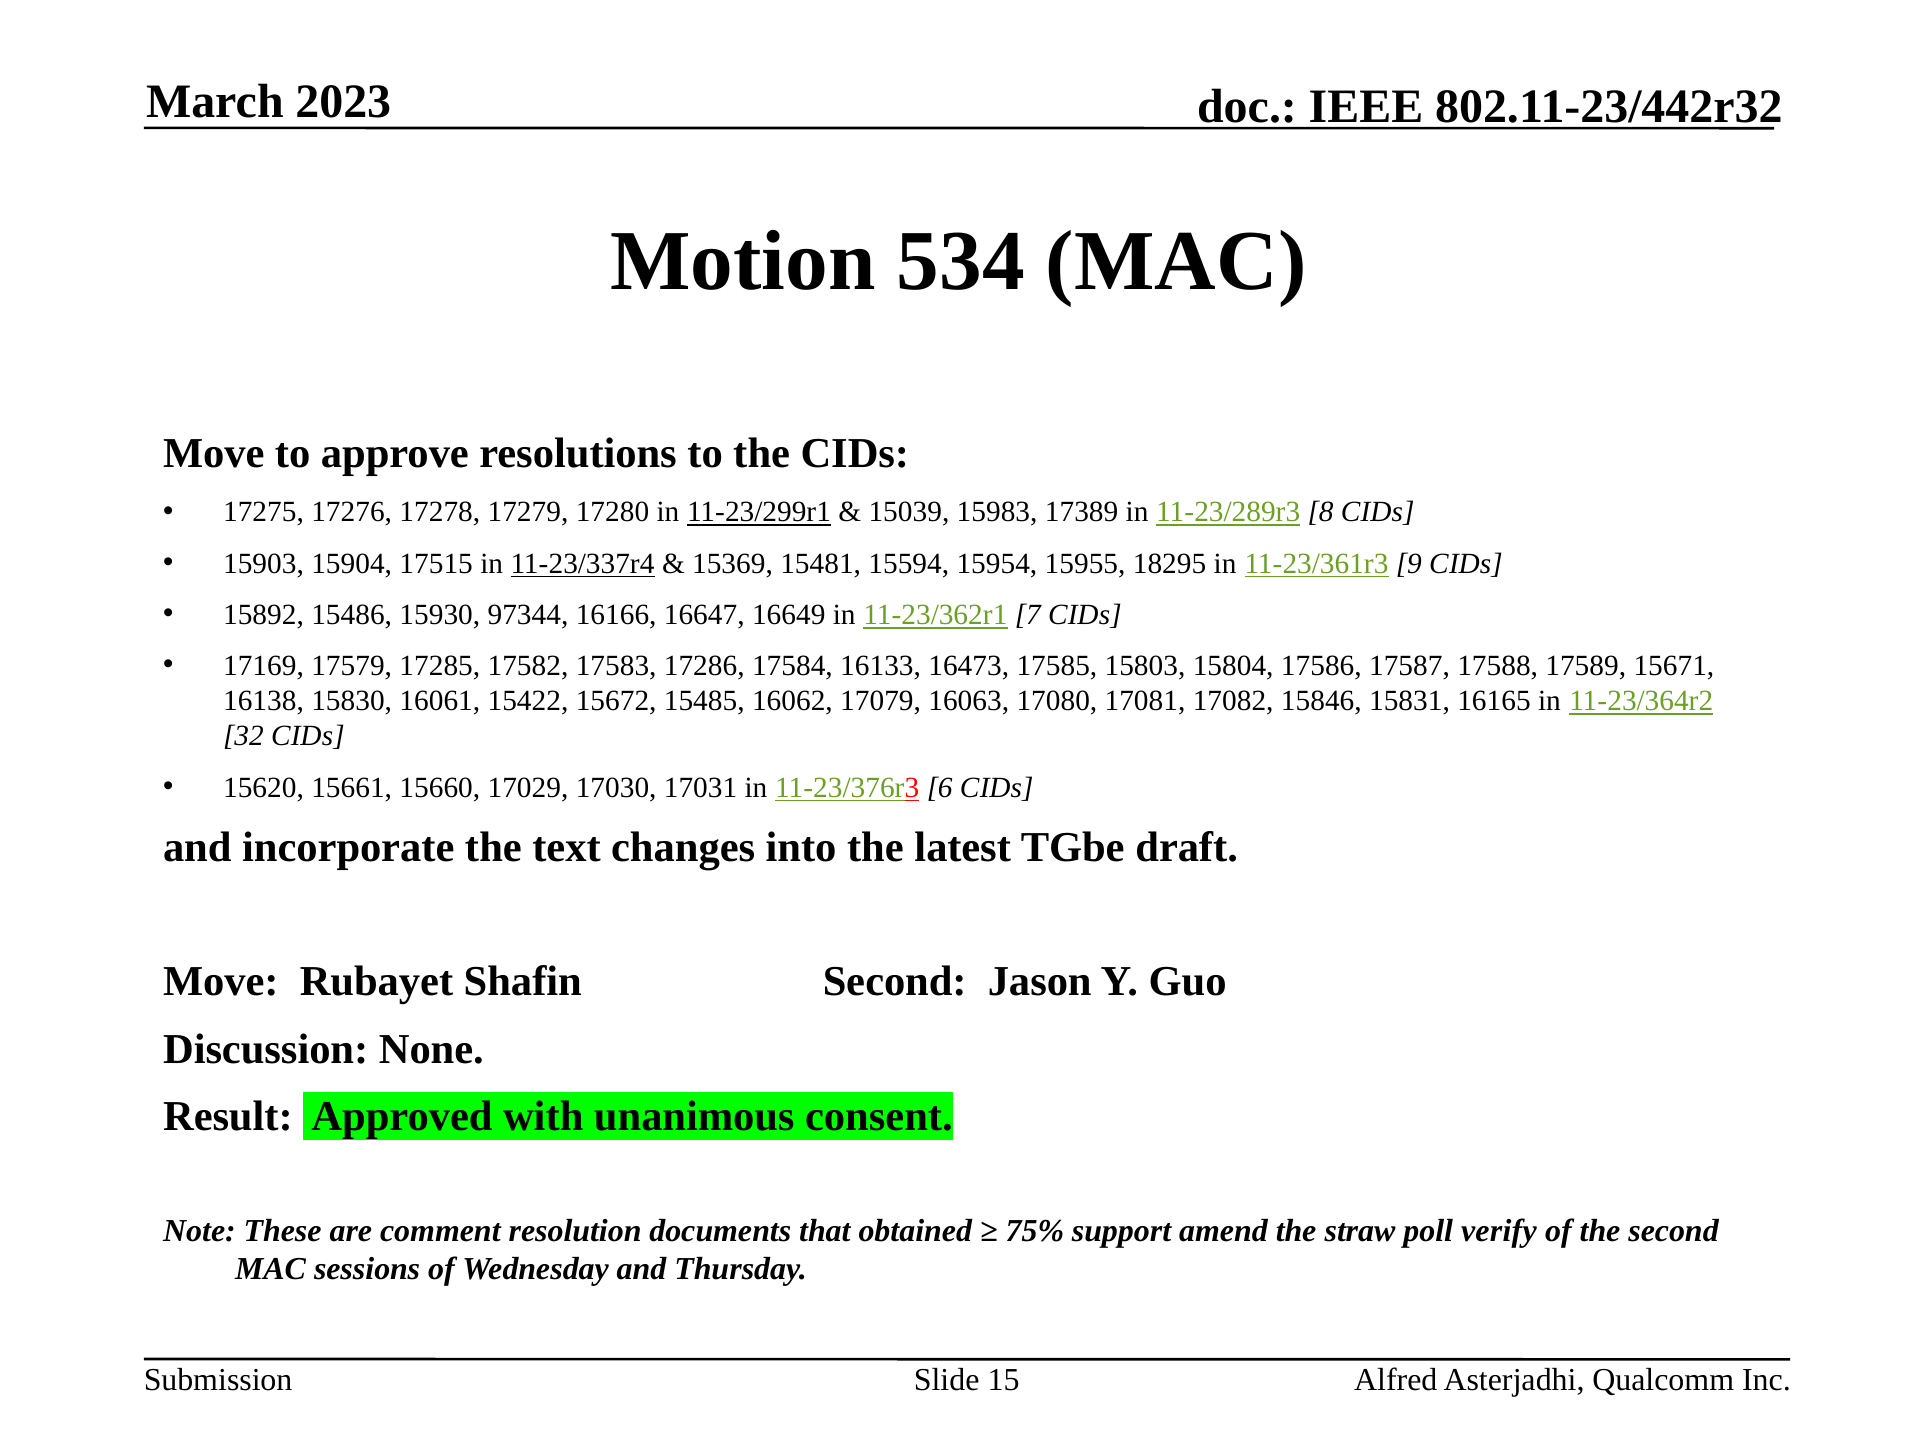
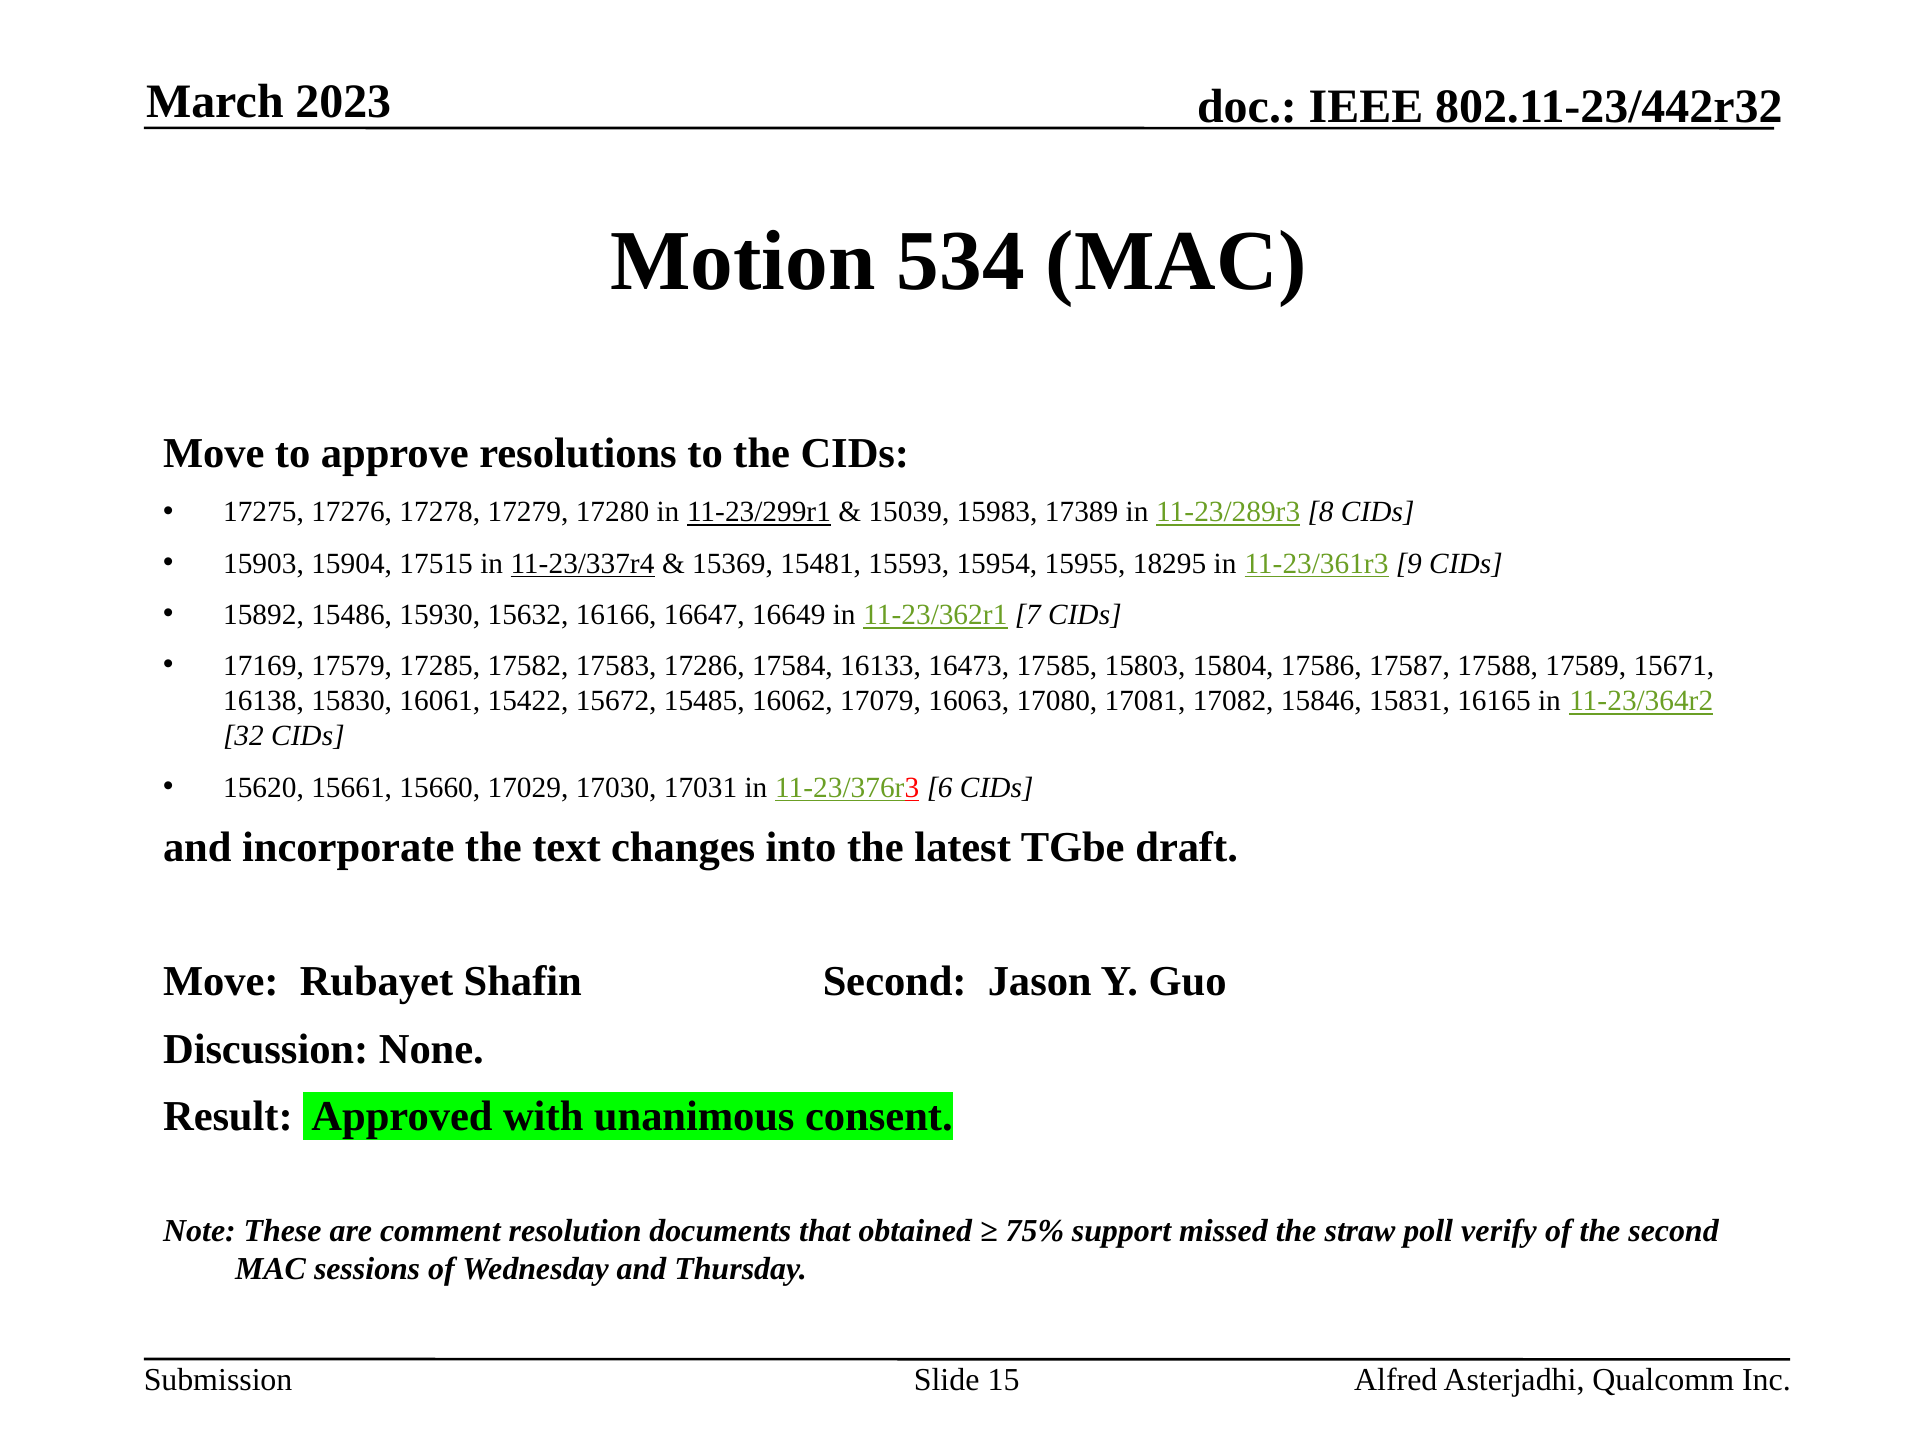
15594: 15594 -> 15593 (909, 563)
97344: 97344 -> 15632 (528, 614)
amend: amend -> missed (1223, 1230)
